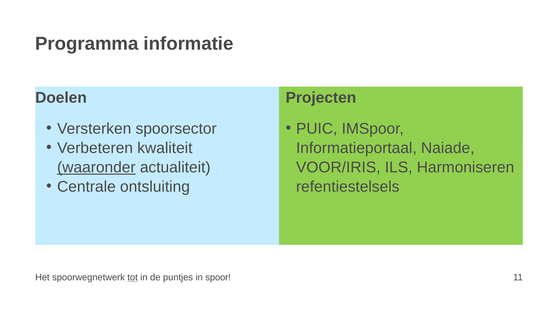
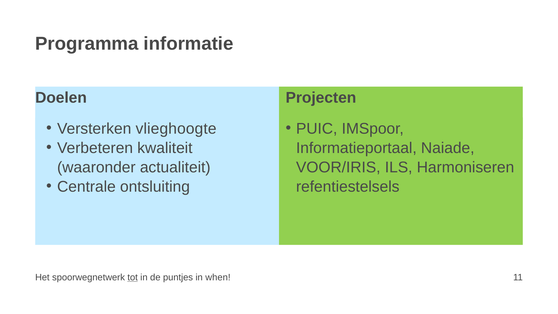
spoorsector: spoorsector -> vlieghoogte (176, 129)
waaronder underline: present -> none (96, 167)
spoor: spoor -> when (218, 277)
